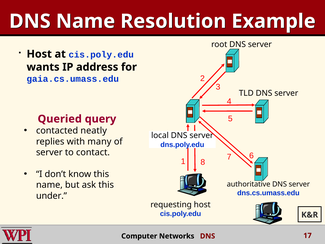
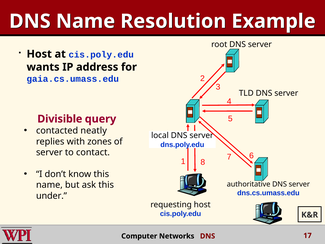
Queried: Queried -> Divisible (60, 119)
many: many -> zones (100, 141)
